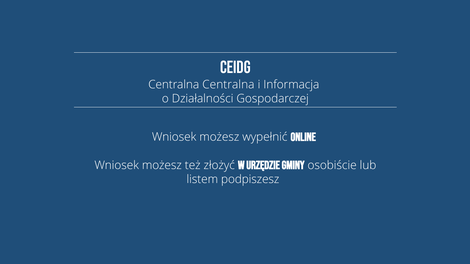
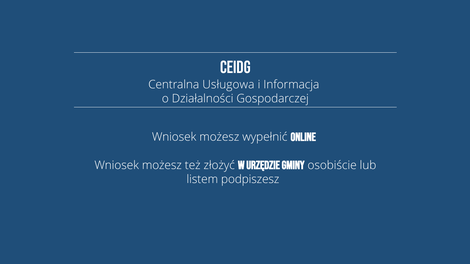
Centralna Centralna: Centralna -> Usługowa (228, 85)
